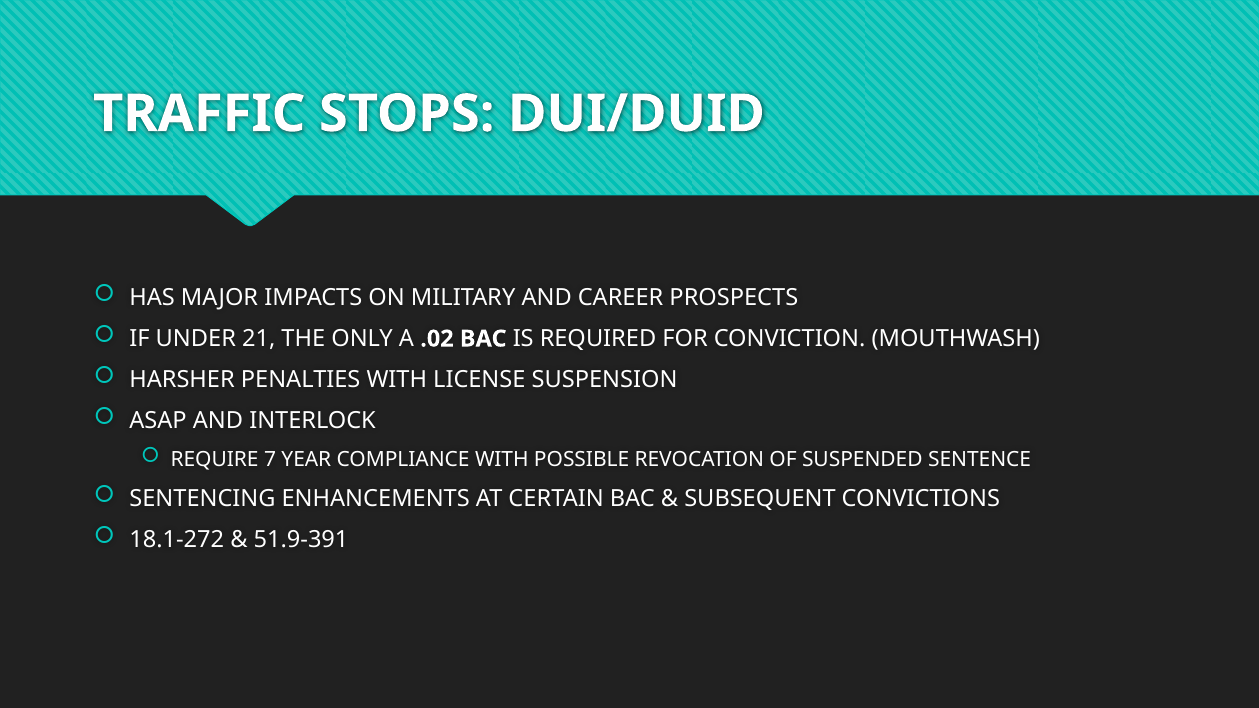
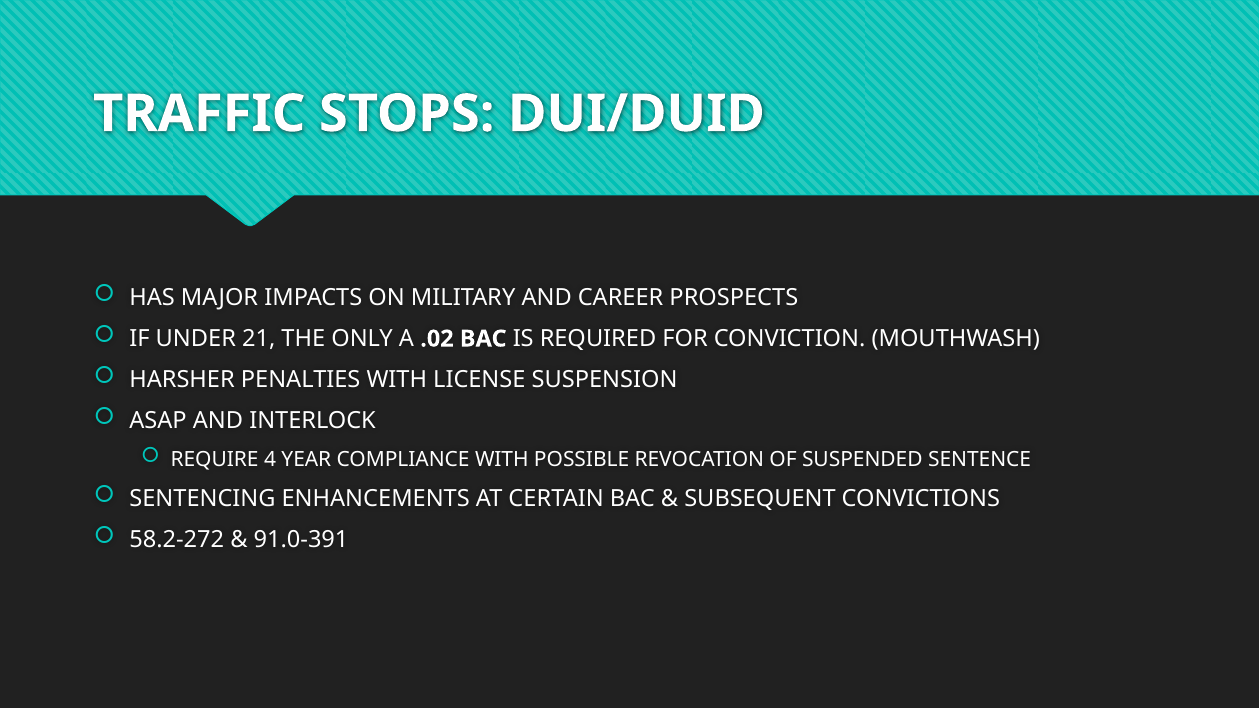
7: 7 -> 4 (270, 459)
18.1-272: 18.1-272 -> 58.2-272 (177, 540)
51.9-391: 51.9-391 -> 91.0-391 (301, 540)
